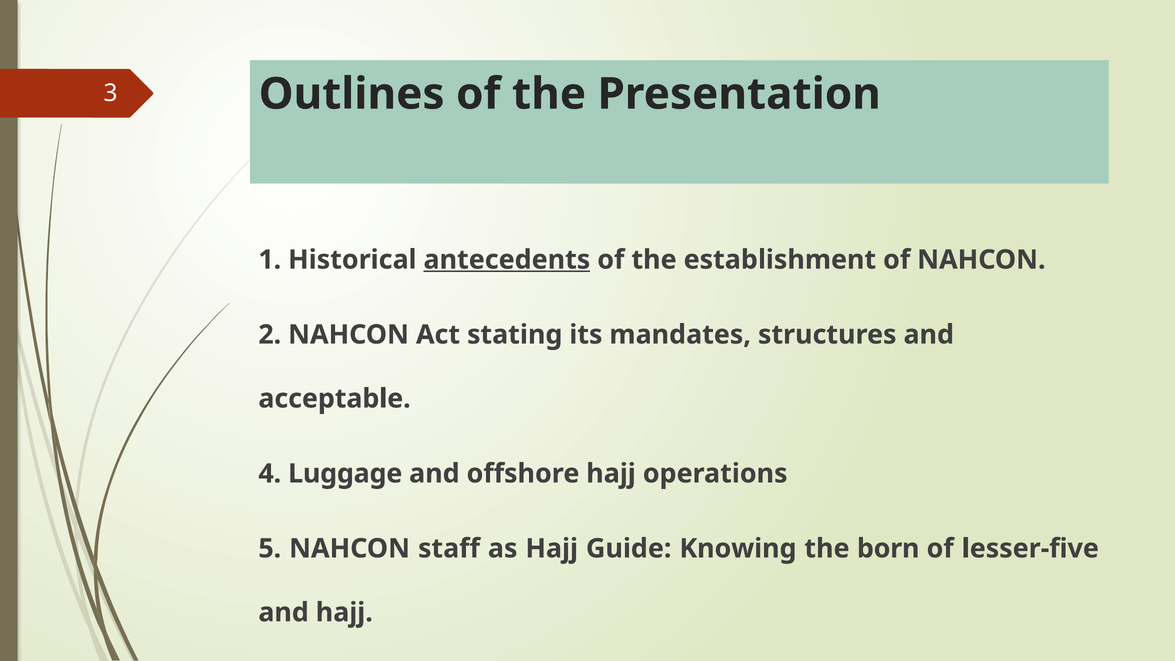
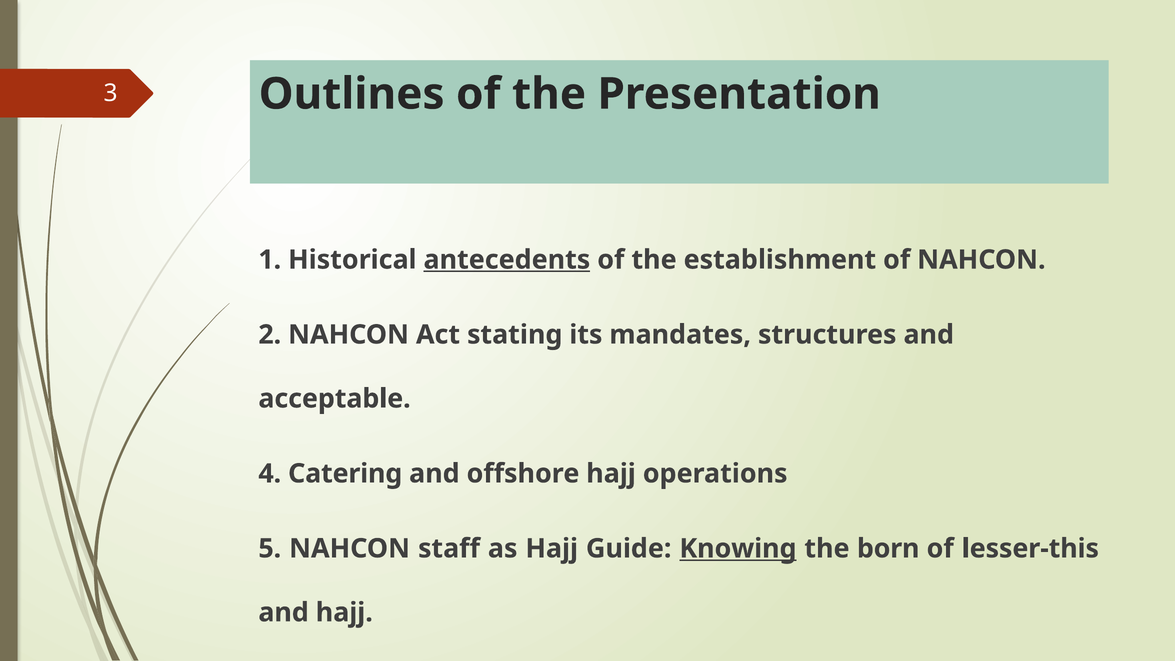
Luggage: Luggage -> Catering (345, 474)
Knowing underline: none -> present (738, 548)
lesser-five: lesser-five -> lesser-this (1030, 548)
